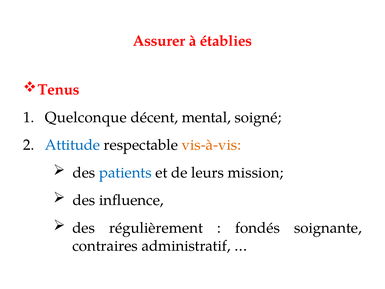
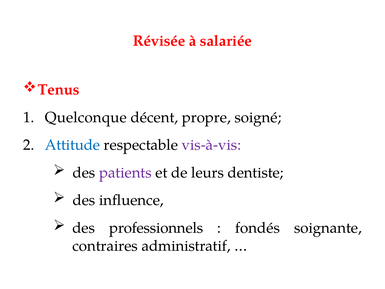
Assurer: Assurer -> Révisée (159, 41)
établies: établies -> salariée (226, 41)
mental: mental -> propre (206, 117)
vis-à-vis colour: orange -> purple (211, 145)
patients colour: blue -> purple (125, 172)
mission: mission -> dentiste (256, 172)
régulièrement: régulièrement -> professionnels (156, 228)
